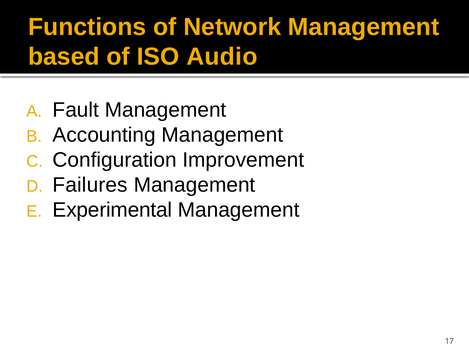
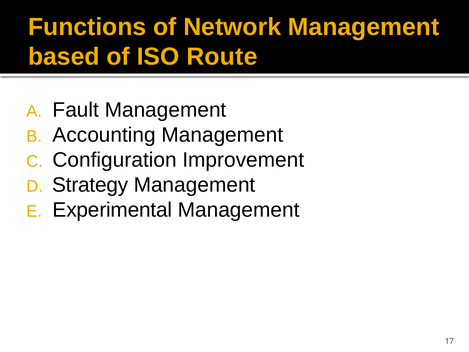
Audio: Audio -> Route (222, 57)
Failures: Failures -> Strategy (90, 185)
